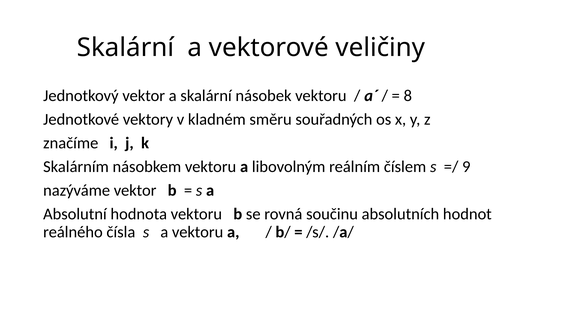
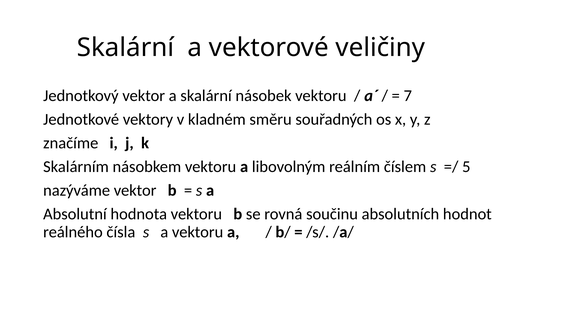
8: 8 -> 7 (408, 96)
9: 9 -> 5 (466, 167)
